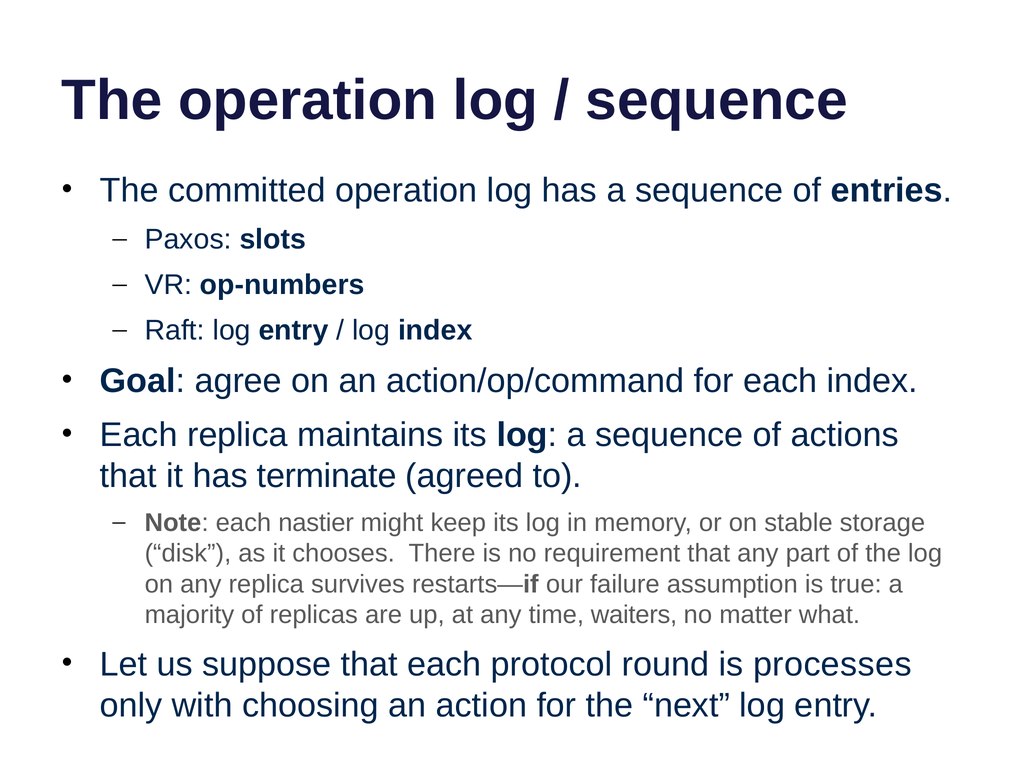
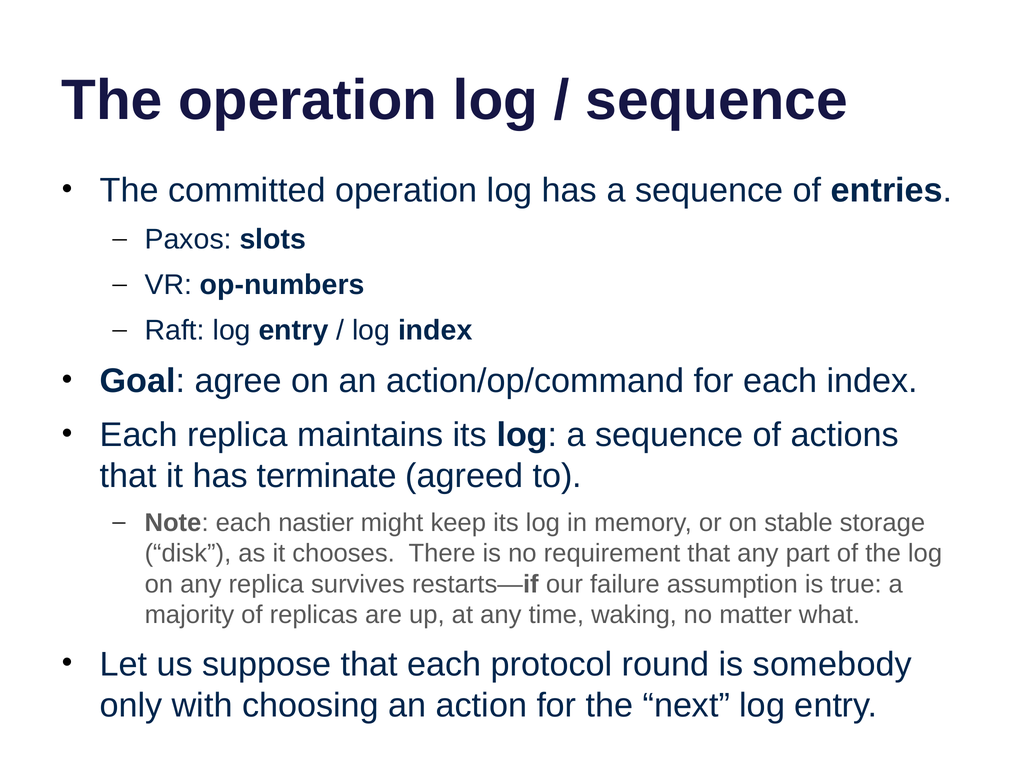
waiters: waiters -> waking (634, 615)
processes: processes -> somebody (832, 664)
